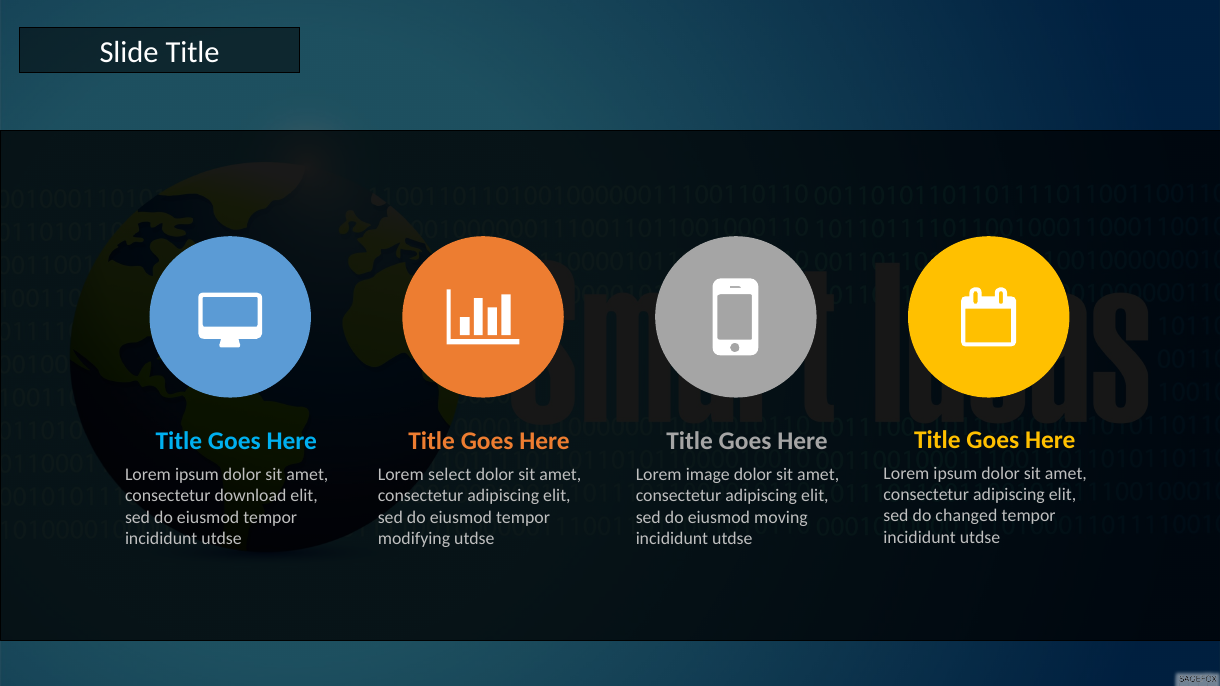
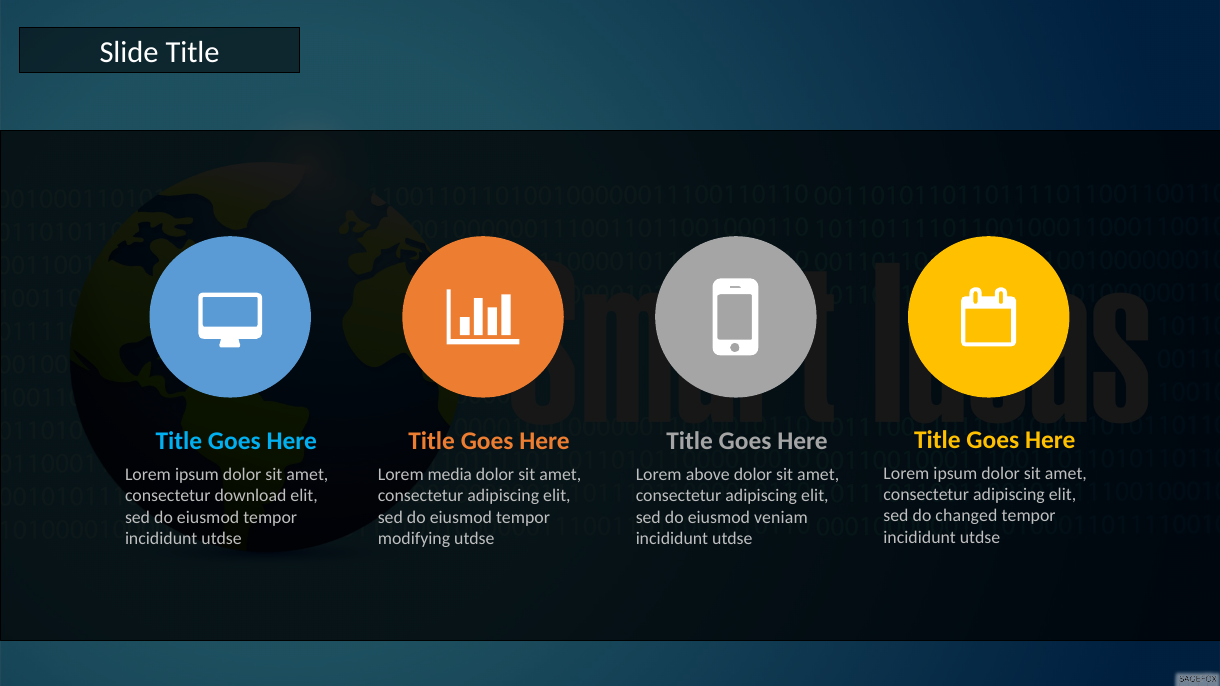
image: image -> above (708, 475)
select: select -> media (450, 475)
moving: moving -> veniam (781, 517)
